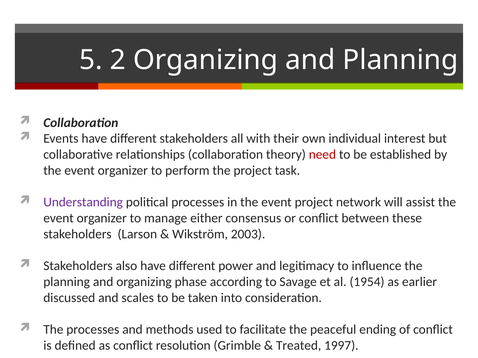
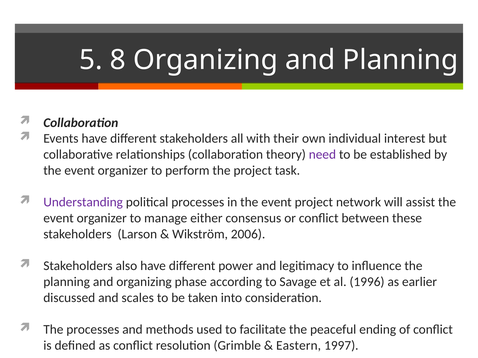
2: 2 -> 8 (118, 60)
need colour: red -> purple (322, 155)
2003: 2003 -> 2006 (248, 234)
1954: 1954 -> 1996 (367, 282)
Treated: Treated -> Eastern (299, 346)
